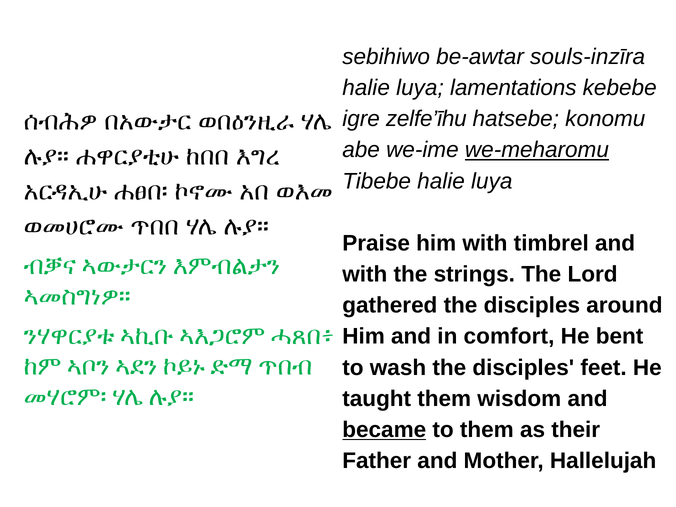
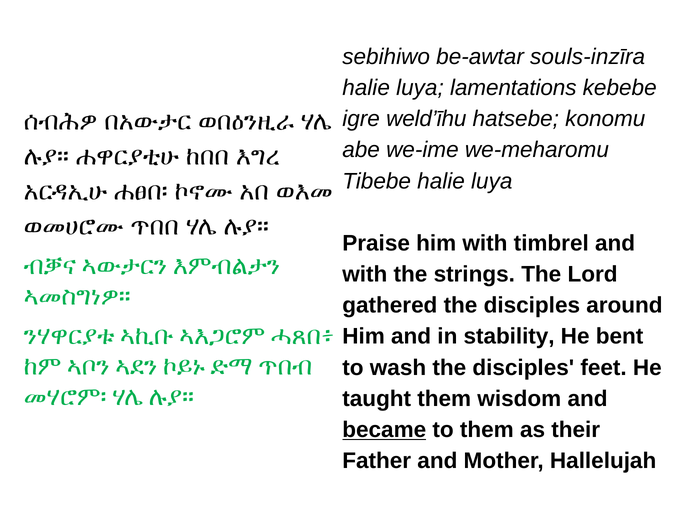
zelfe’īhu: zelfe’īhu -> weld’īhu (426, 119)
we-meharomu underline: present -> none (537, 150)
comfort: comfort -> stability (509, 337)
